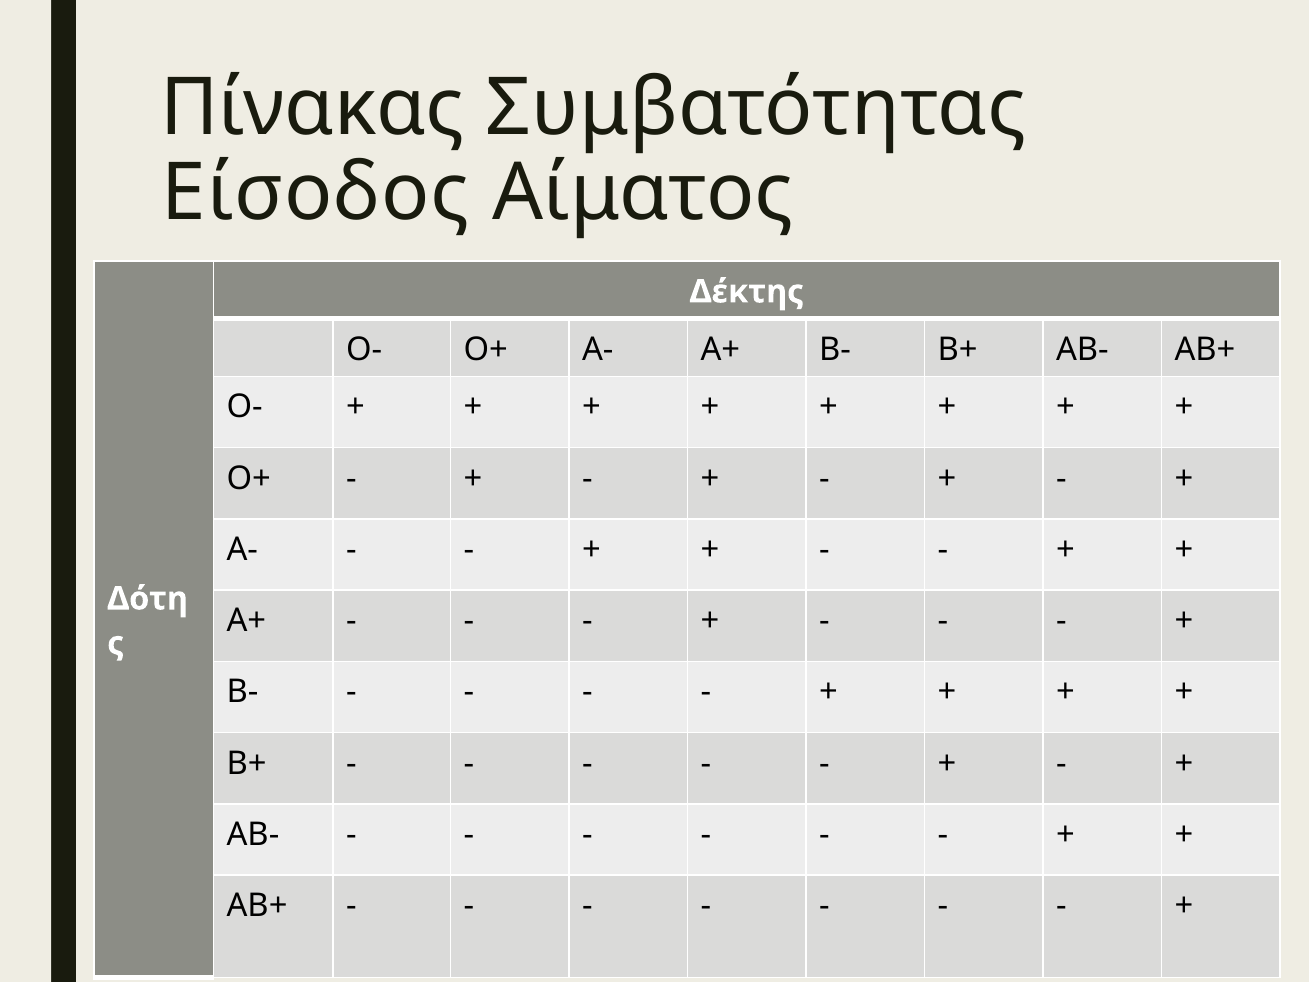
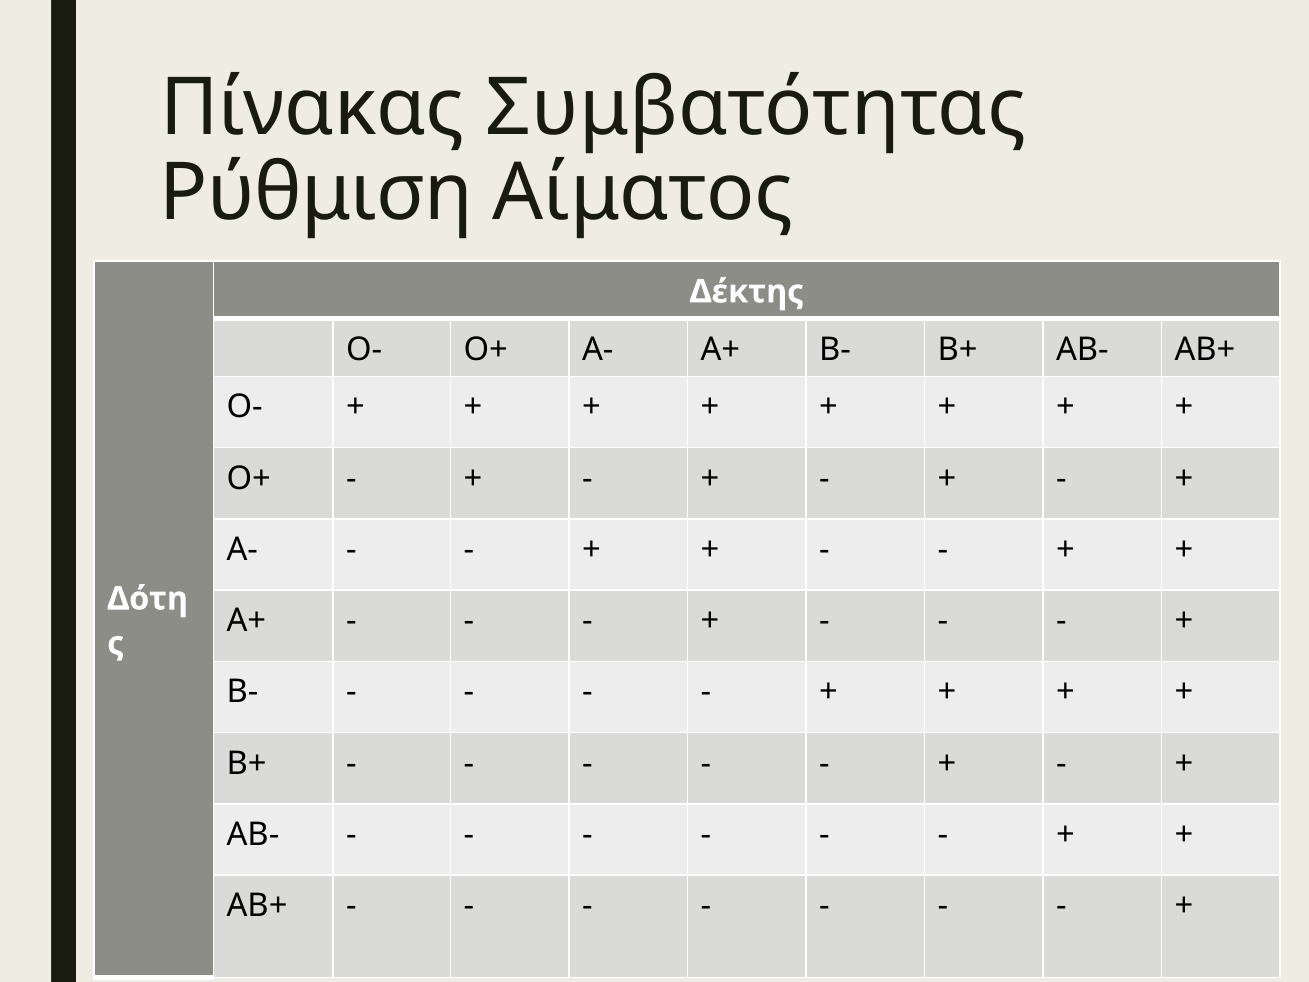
Είσοδος: Είσοδος -> Ρύθμιση (317, 193)
